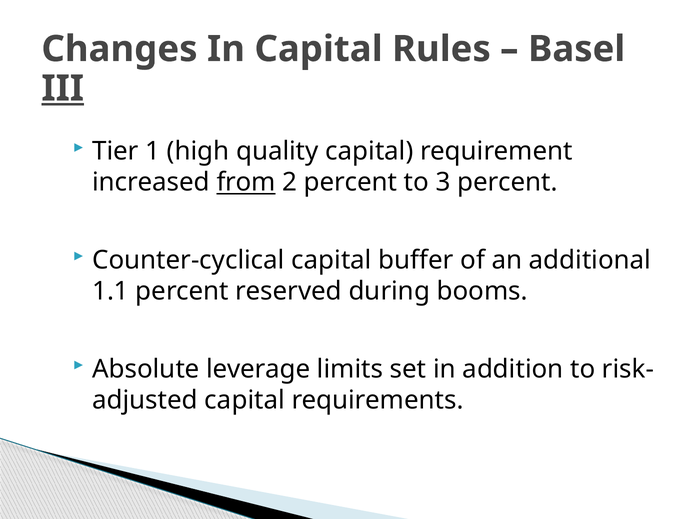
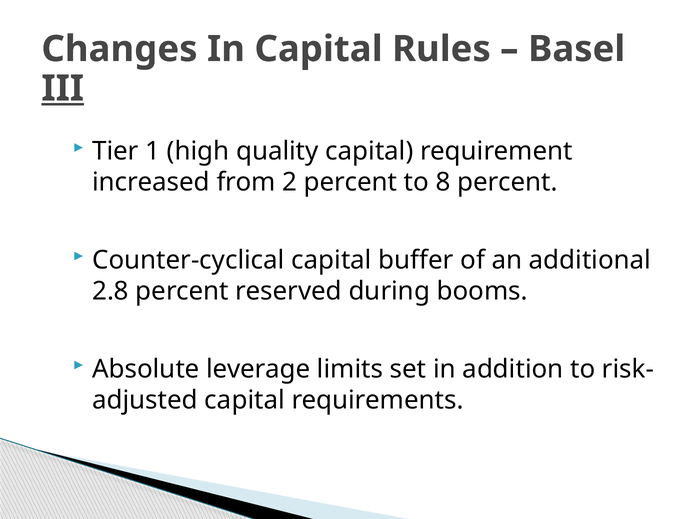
from underline: present -> none (246, 182)
3: 3 -> 8 (443, 182)
1.1: 1.1 -> 2.8 (110, 291)
